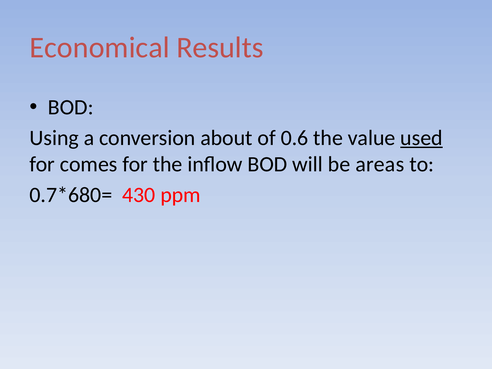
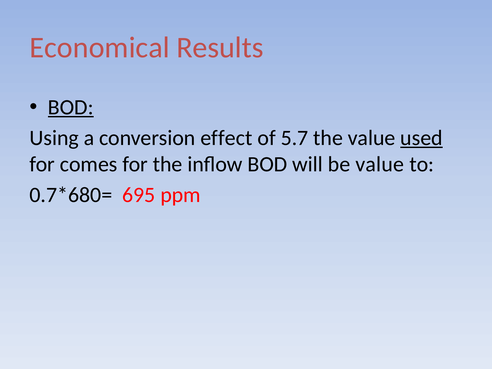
BOD underline: none -> present (71, 107)
about: about -> effect (226, 138)
0.6: 0.6 -> 5.7 (295, 138)
be areas: areas -> value (380, 164)
430: 430 -> 695 (139, 195)
